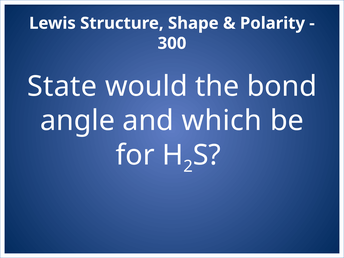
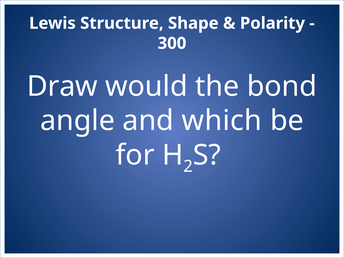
State: State -> Draw (62, 86)
